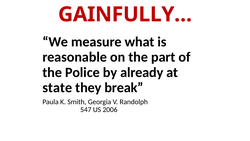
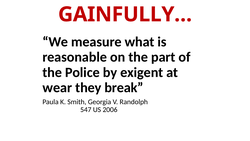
already: already -> exigent (142, 72)
state: state -> wear (57, 87)
